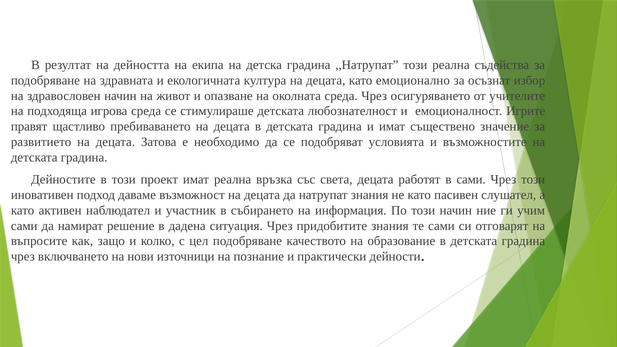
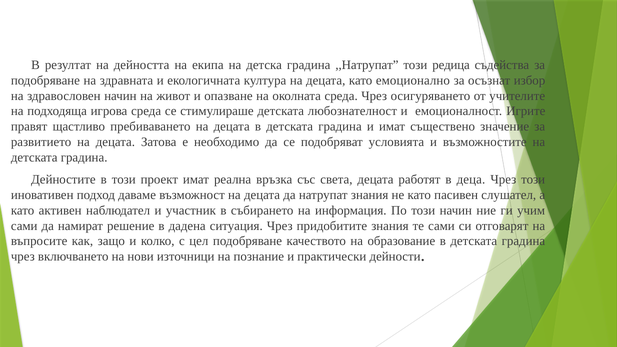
този реална: реална -> редица (451, 65)
в сами: сами -> деца (471, 179)
